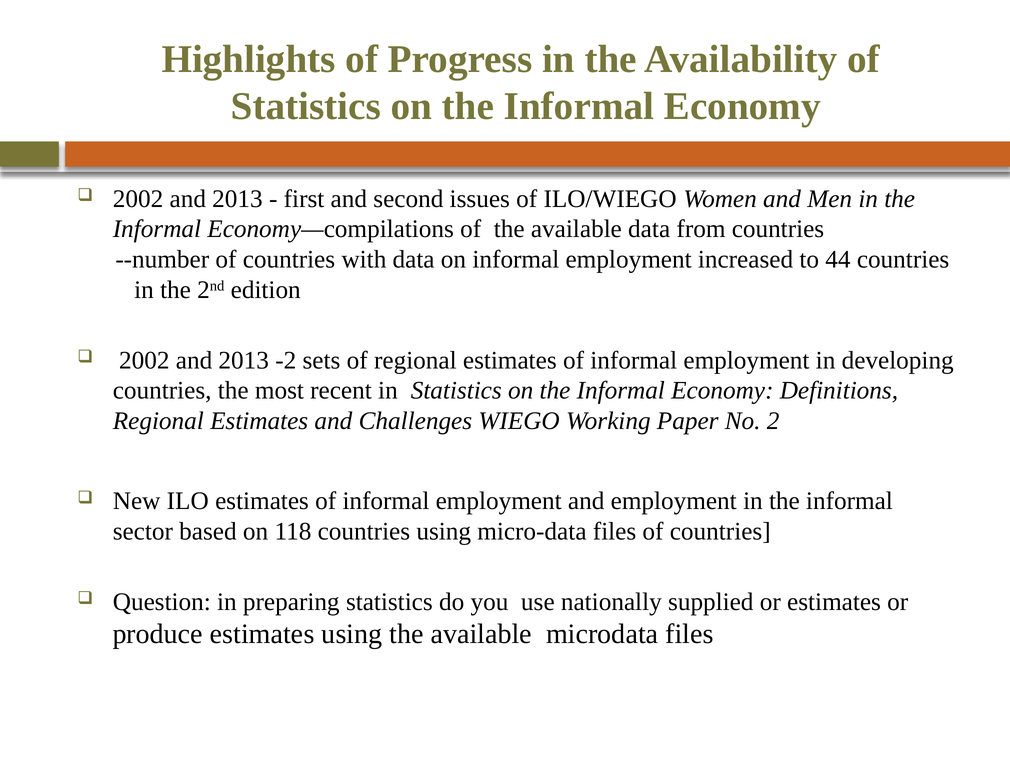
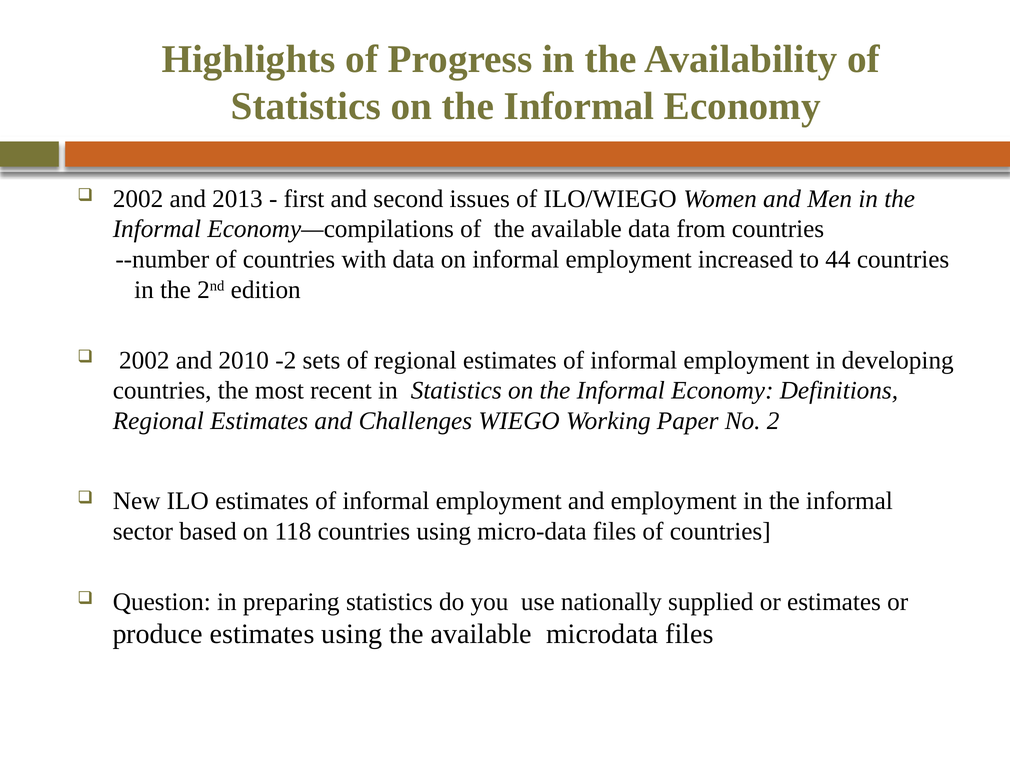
2013: 2013 -> 2010 (244, 360)
